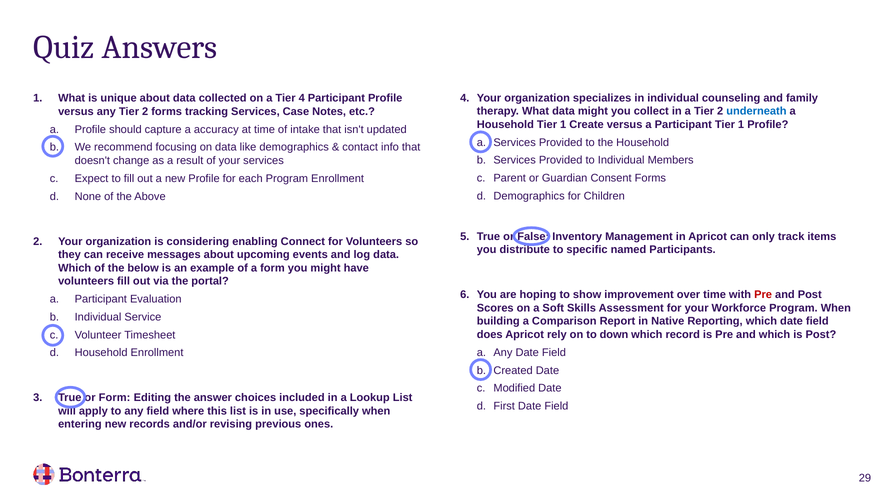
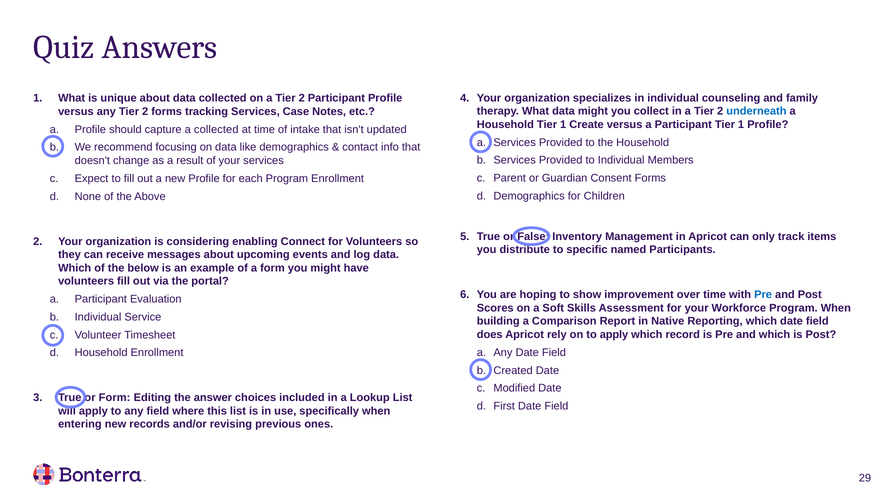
on a Tier 4: 4 -> 2 (302, 98)
a accuracy: accuracy -> collected (216, 130)
Pre colour: red -> blue (763, 295)
to down: down -> apply (614, 335)
